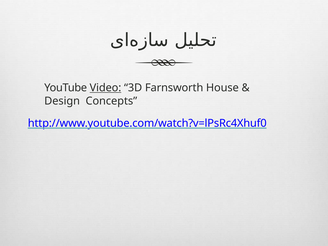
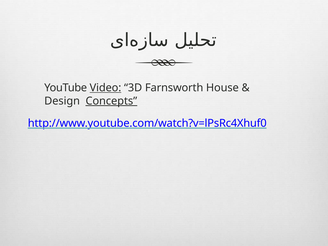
Concepts underline: none -> present (111, 101)
